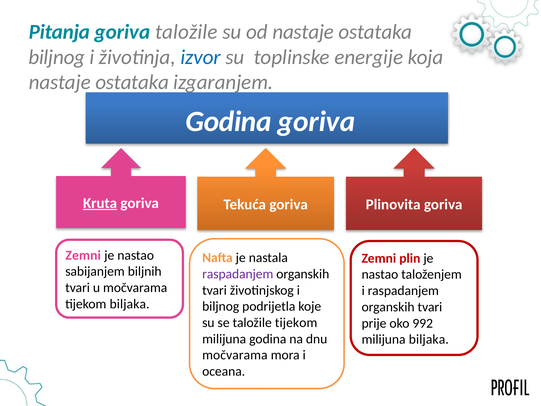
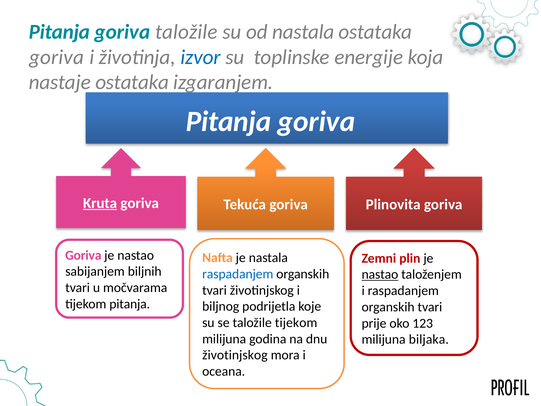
od nastaje: nastaje -> nastala (303, 32)
biljnog: biljnog -> goriva (57, 57)
Godina: Godina -> Pitanja (228, 121)
Zemni: Zemni -> Goriva (83, 255)
raspadanjem colour: purple -> blue (238, 274)
nastao underline: none -> present (380, 274)
tijekom biljaka: biljaka -> pitanja (130, 304)
992: 992 -> 123 (423, 323)
močvarama: močvarama -> životinjskog (235, 355)
